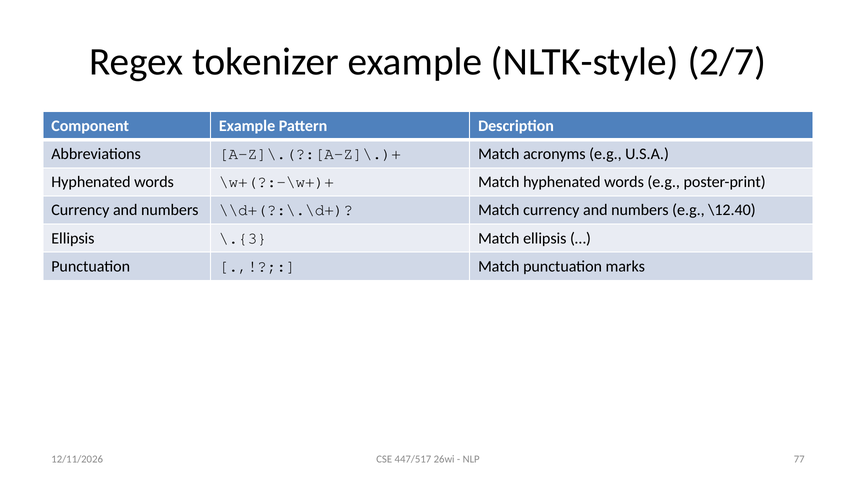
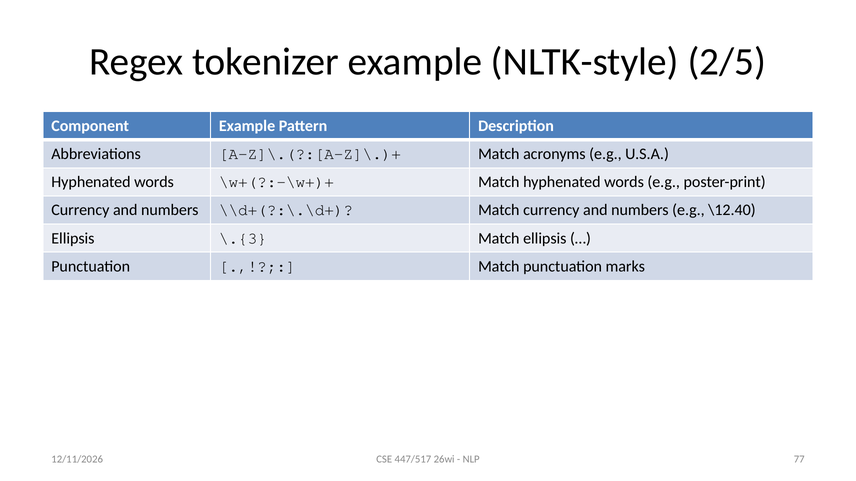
2/7: 2/7 -> 2/5 (727, 62)
